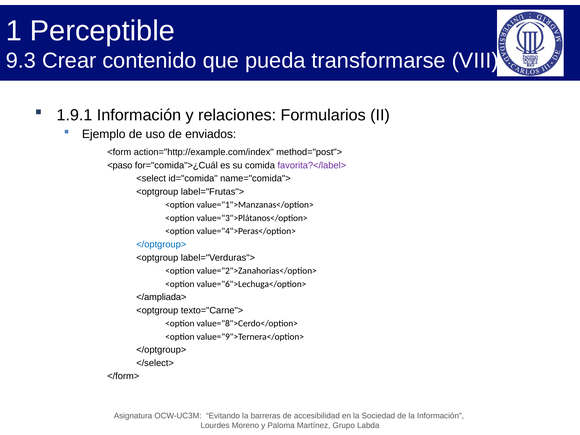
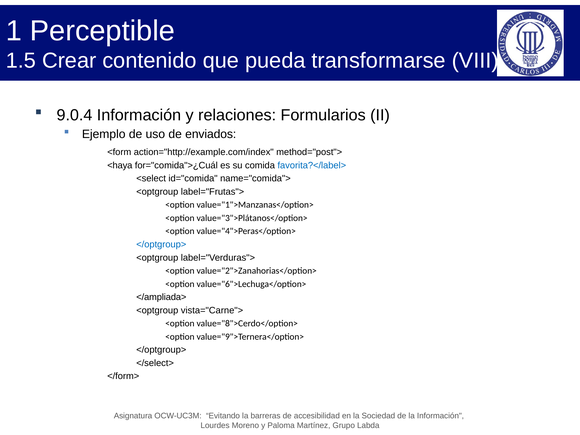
9.3: 9.3 -> 1.5 (21, 61)
1.9.1: 1.9.1 -> 9.0.4 (74, 115)
<paso: <paso -> <haya (120, 165)
favorita?</label> colour: purple -> blue (312, 165)
texto="Carne">: texto="Carne"> -> vista="Carne"> (212, 310)
